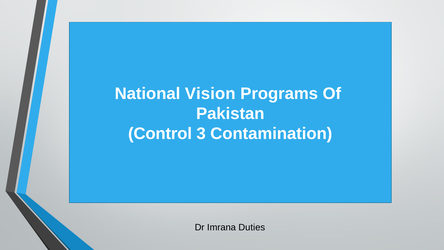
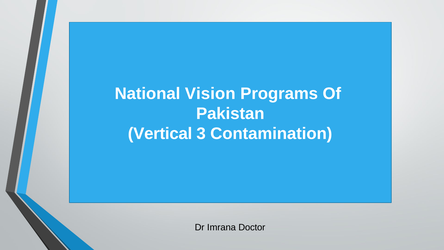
Control: Control -> Vertical (160, 134)
Duties: Duties -> Doctor (252, 227)
